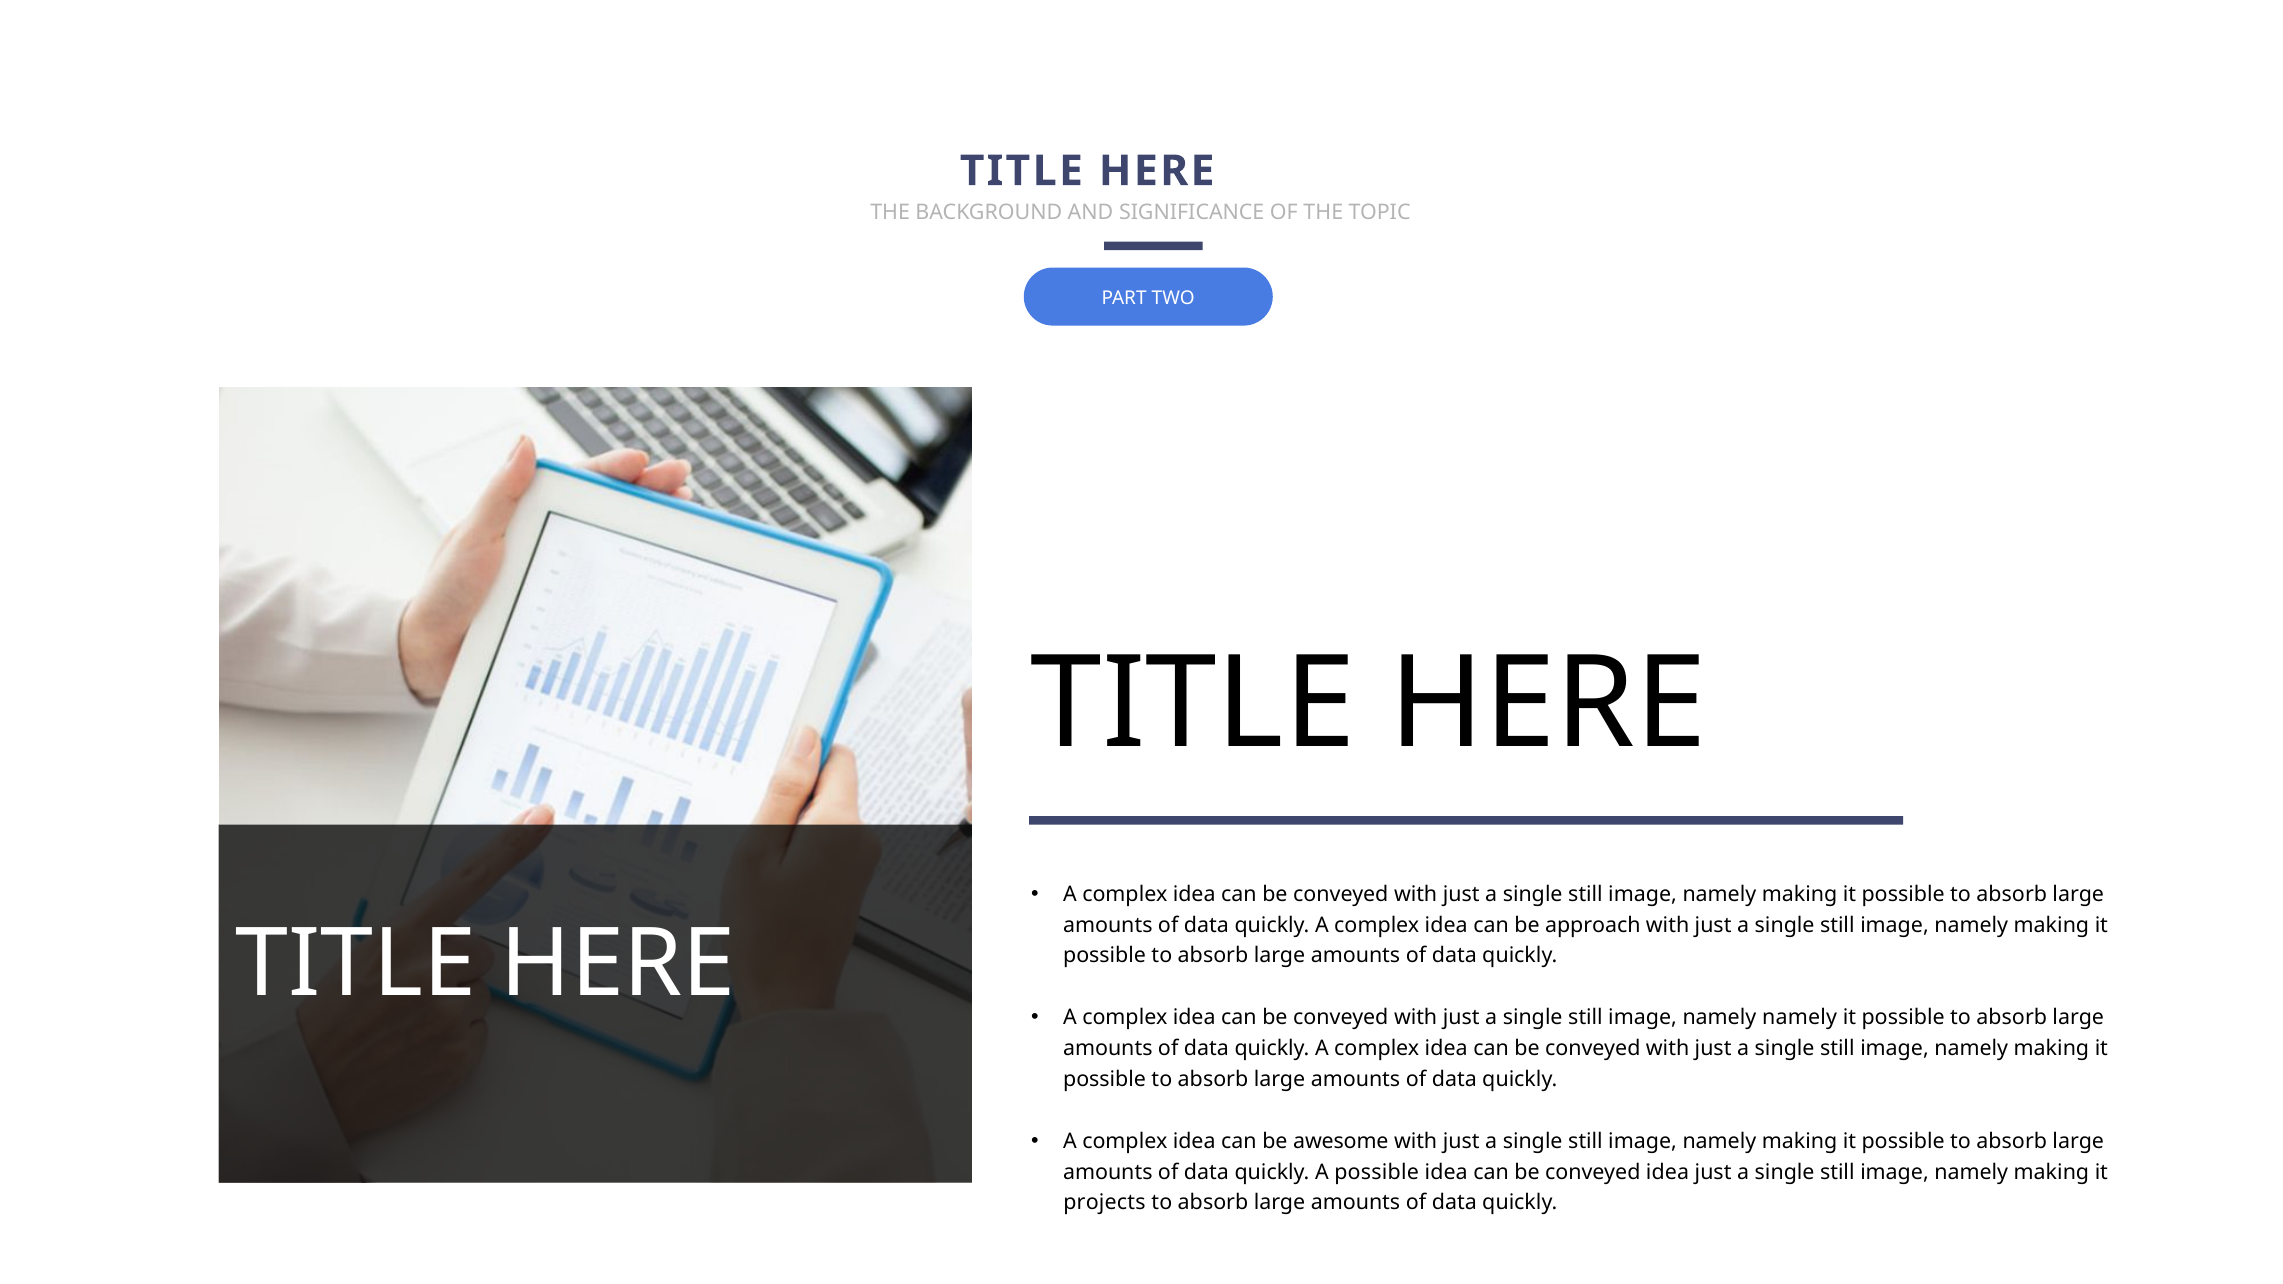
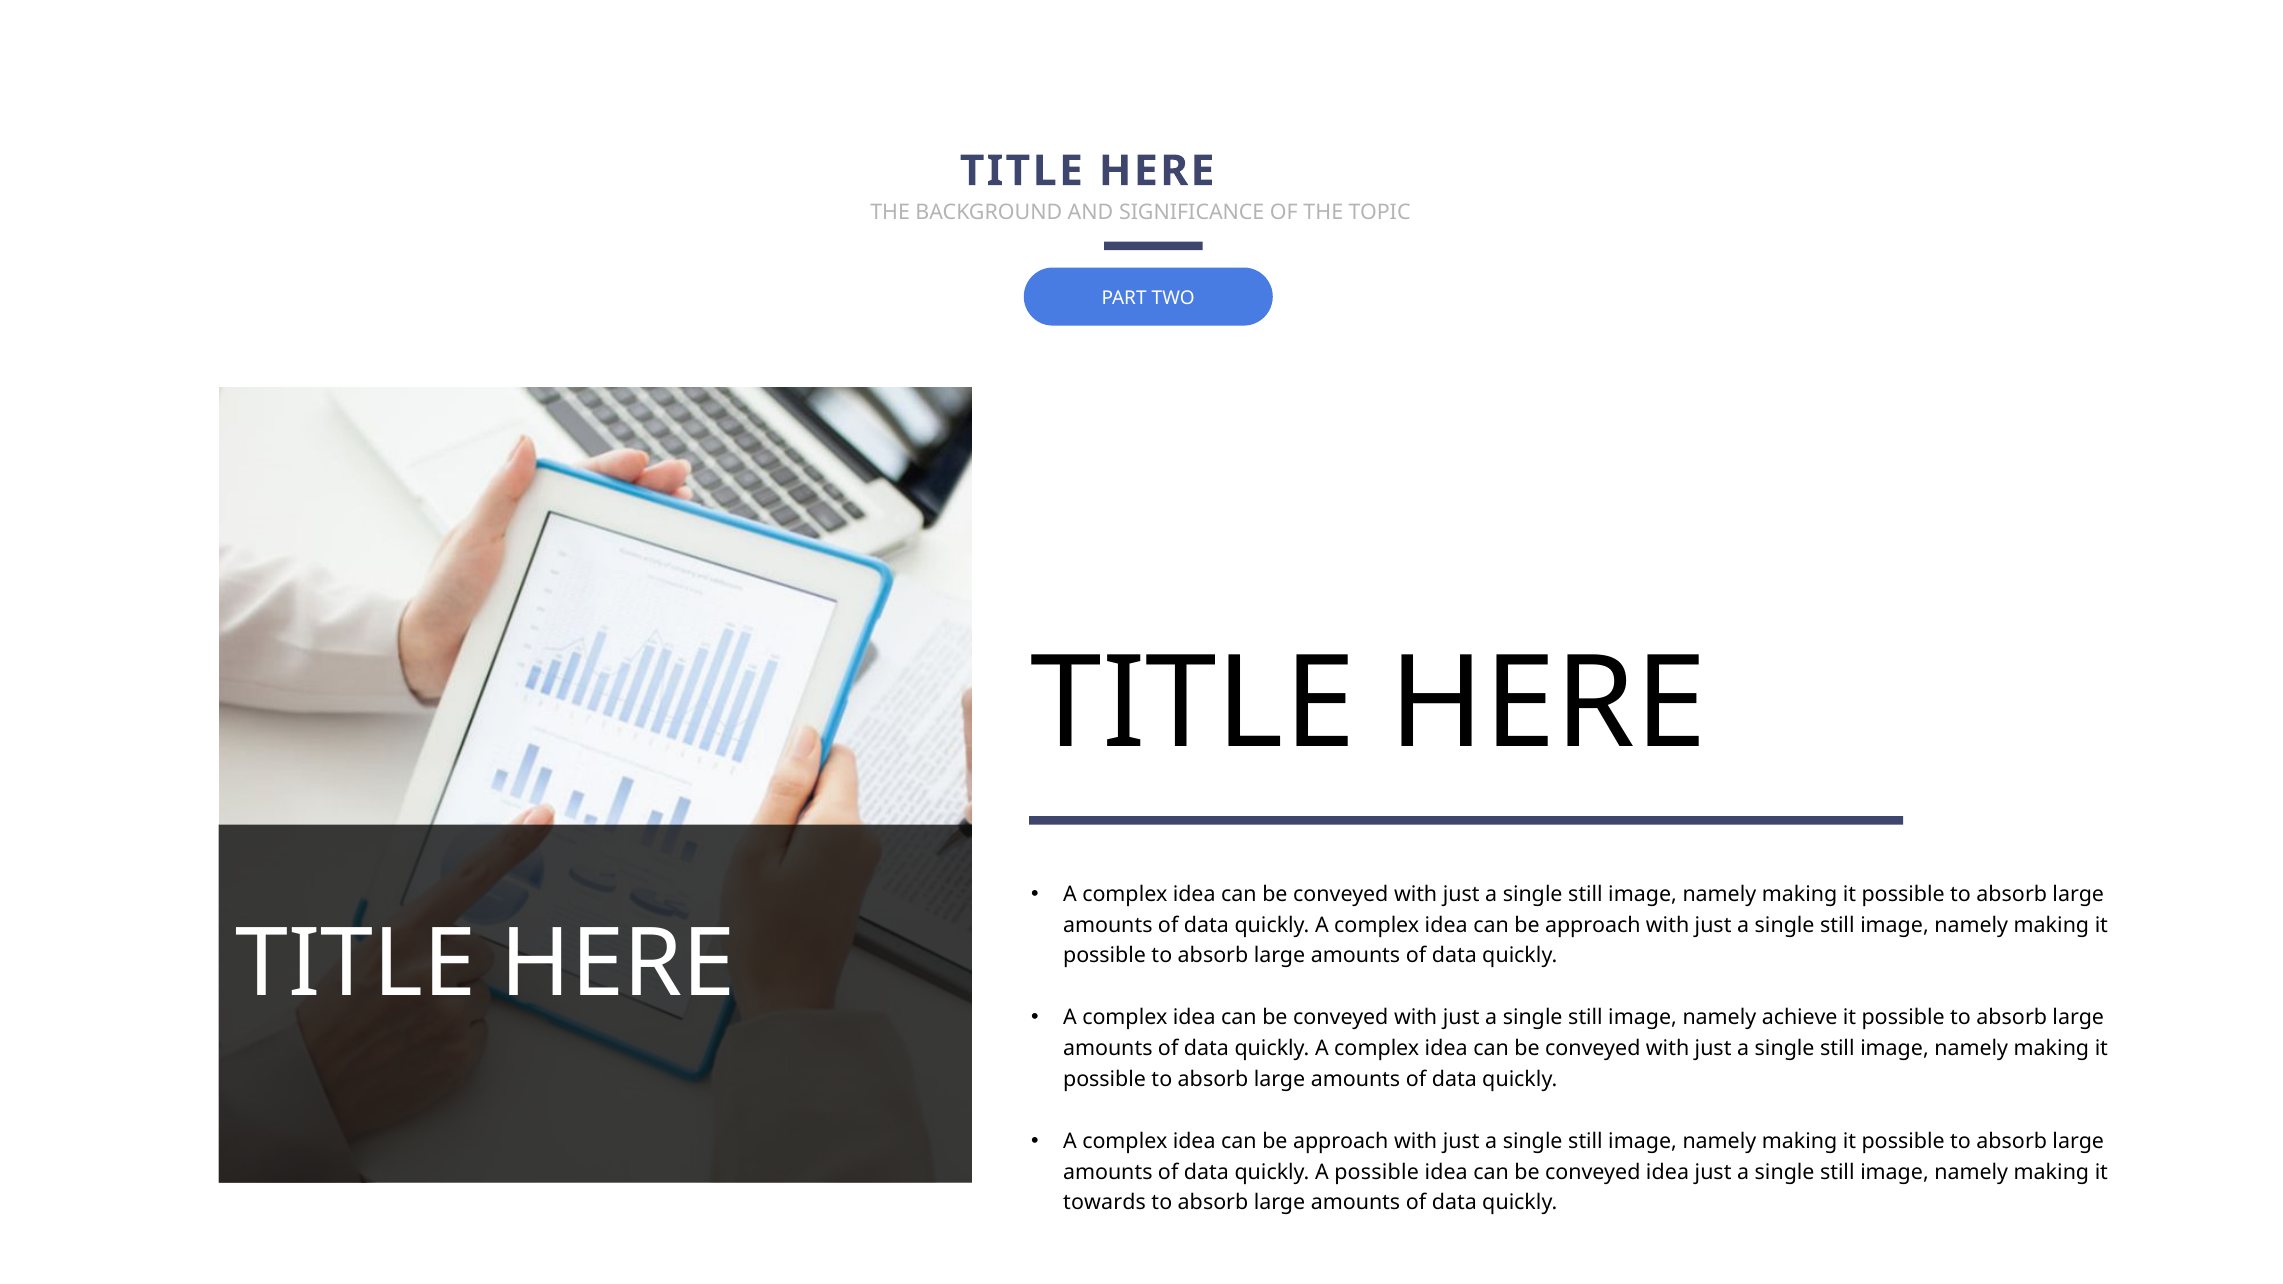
namely namely: namely -> achieve (1800, 1018)
awesome: awesome -> approach (1341, 1141)
projects: projects -> towards (1105, 1203)
